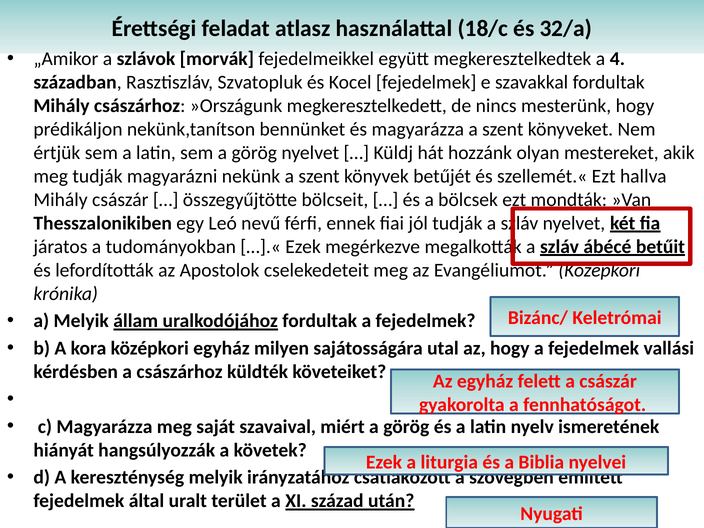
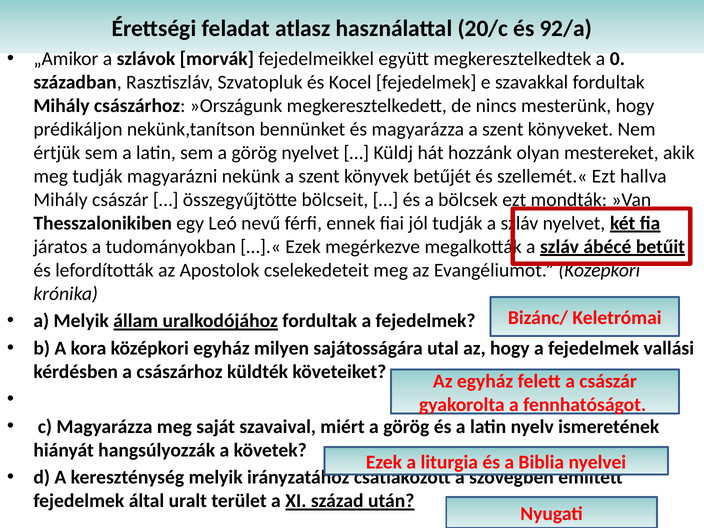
18/c: 18/c -> 20/c (483, 28)
32/a: 32/a -> 92/a (566, 28)
4: 4 -> 0 (617, 59)
